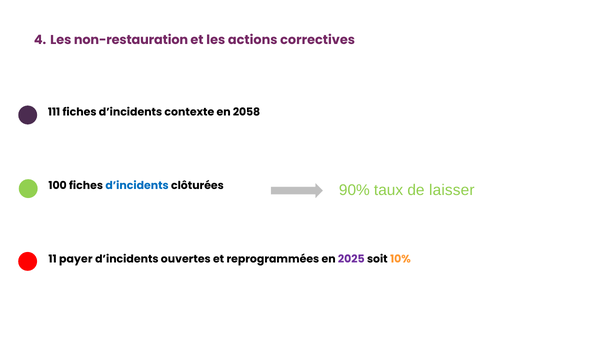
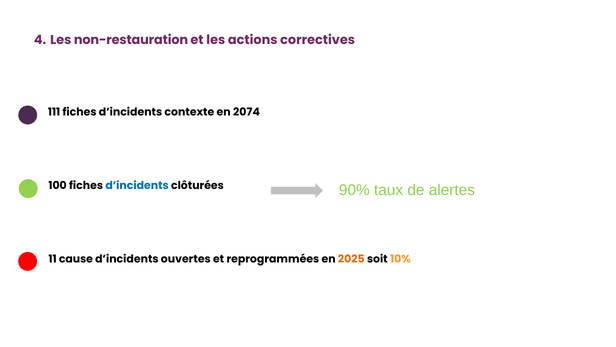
2058: 2058 -> 2074 (246, 112)
laisser: laisser -> alertes (452, 190)
payer: payer -> cause (76, 259)
2025 colour: purple -> orange (351, 259)
